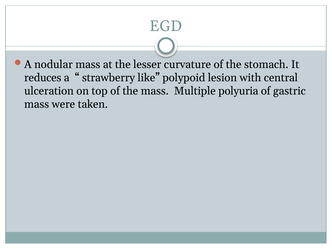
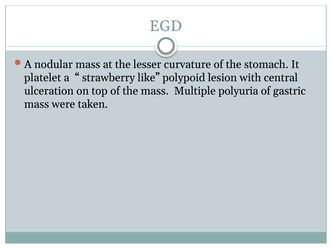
reduces: reduces -> platelet (43, 78)
